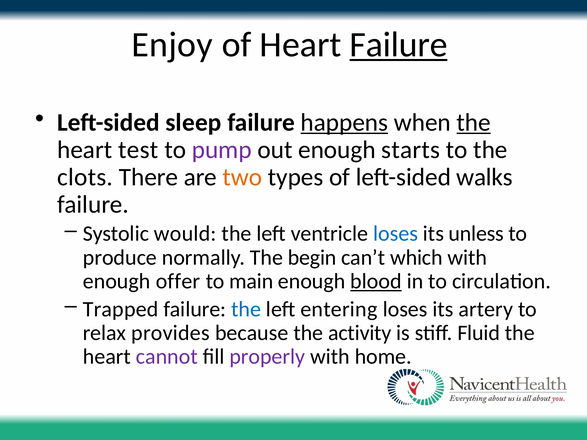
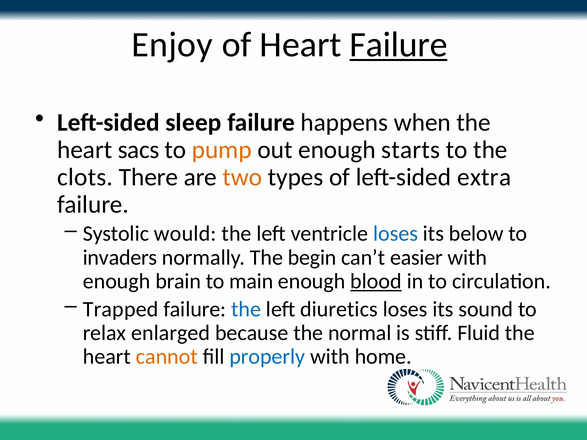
happens underline: present -> none (344, 123)
the underline: present -> none (474, 123)
test: test -> sacs (139, 150)
pump colour: purple -> orange (222, 150)
walks: walks -> extra (484, 177)
unless: unless -> below (476, 234)
produce: produce -> invaders (120, 258)
which: which -> easier (416, 258)
offer: offer -> brain (178, 281)
entering: entering -> diuretics (339, 309)
artery: artery -> sound (486, 309)
provides: provides -> enlarged (171, 333)
activity: activity -> normal (360, 333)
cannot colour: purple -> orange (167, 357)
properly colour: purple -> blue (267, 357)
